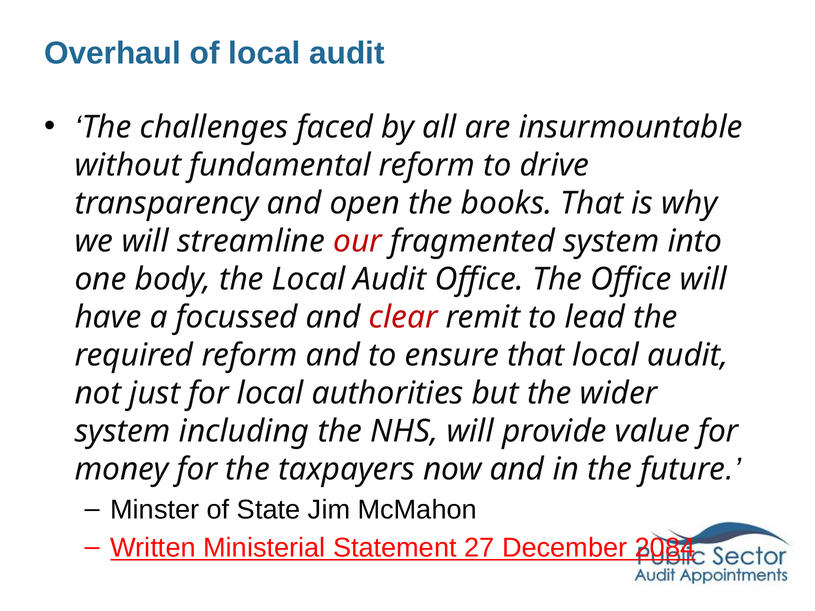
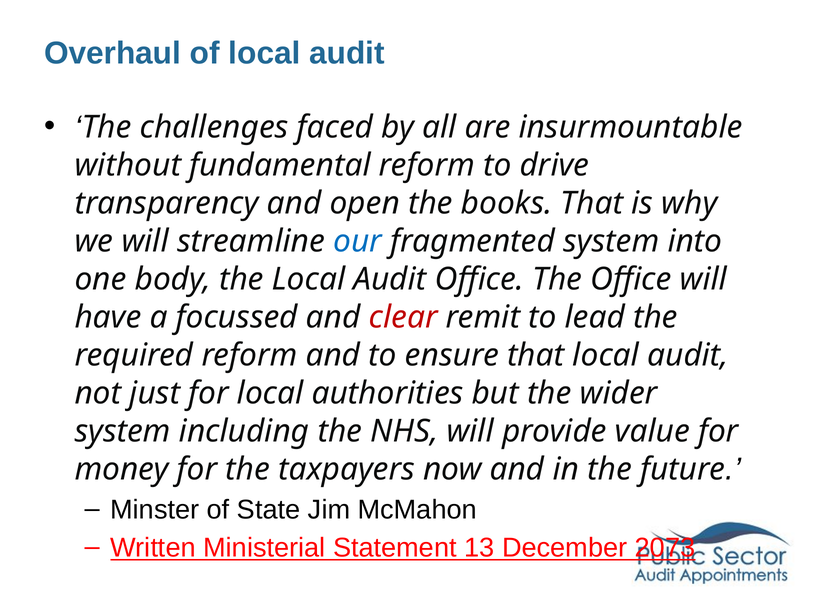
our colour: red -> blue (358, 241)
27: 27 -> 13 (479, 548)
2084: 2084 -> 2073 (665, 548)
